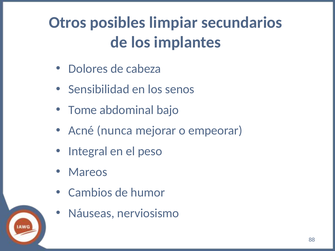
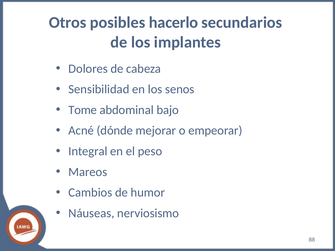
limpiar: limpiar -> hacerlo (173, 23)
nunca: nunca -> dónde (115, 131)
